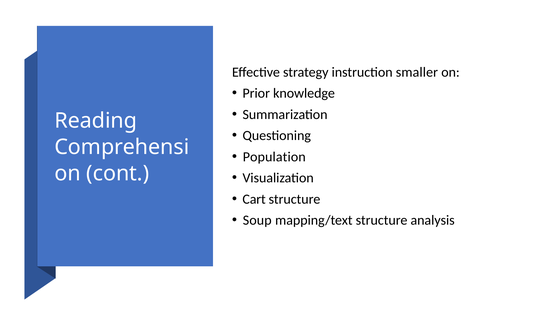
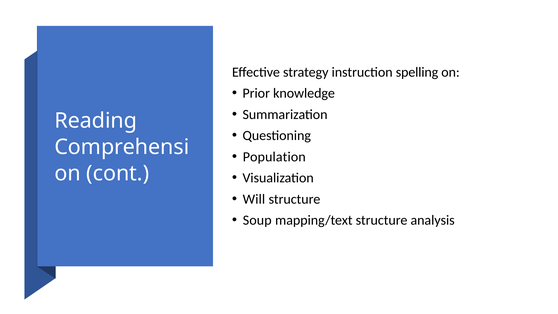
smaller: smaller -> spelling (417, 72)
Cart: Cart -> Will (254, 199)
